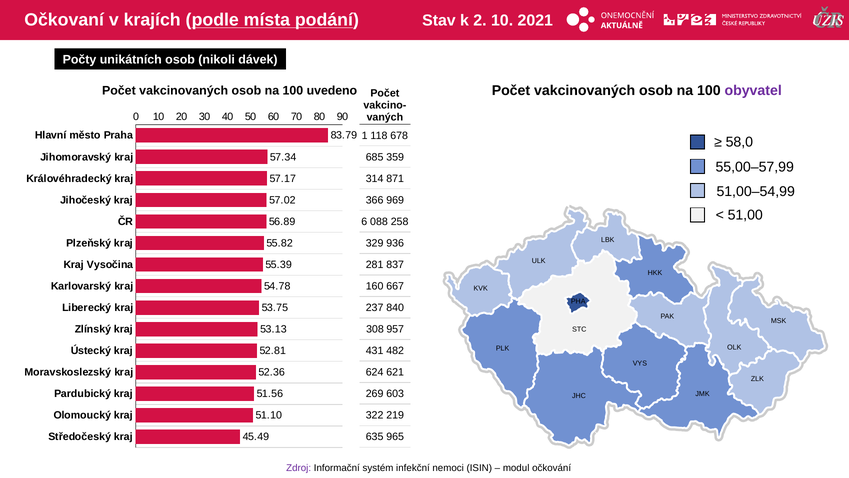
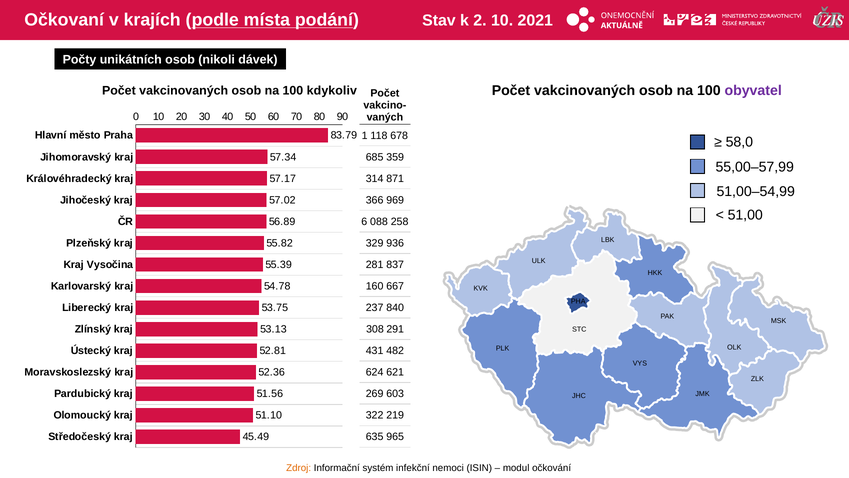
uvedeno: uvedeno -> kdykoliv (332, 91)
957: 957 -> 291 (395, 329)
Zdroj colour: purple -> orange (299, 467)
